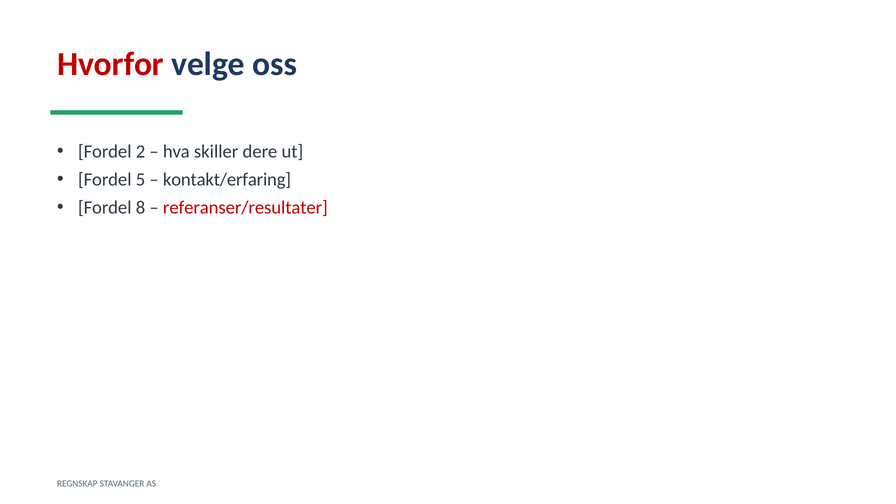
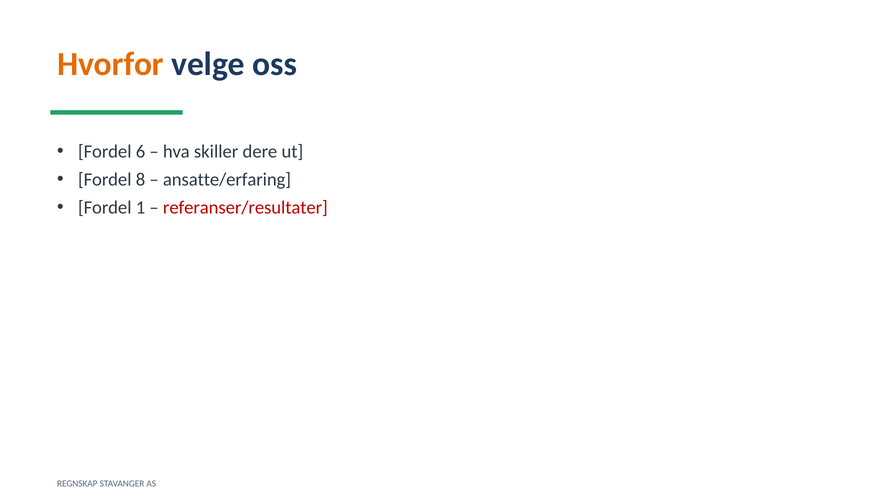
Hvorfor colour: red -> orange (110, 64)
2: 2 -> 6 (141, 152)
5: 5 -> 8 (141, 180)
kontakt/erfaring: kontakt/erfaring -> ansatte/erfaring (227, 180)
8: 8 -> 1 (141, 208)
